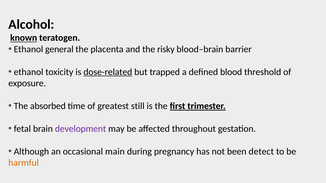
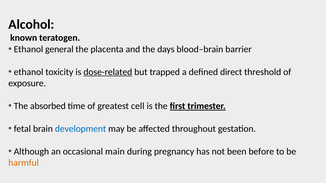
known underline: present -> none (24, 38)
risky: risky -> days (166, 49)
blood: blood -> direct (231, 72)
still: still -> cell (138, 106)
development colour: purple -> blue (81, 129)
detect: detect -> before (261, 152)
